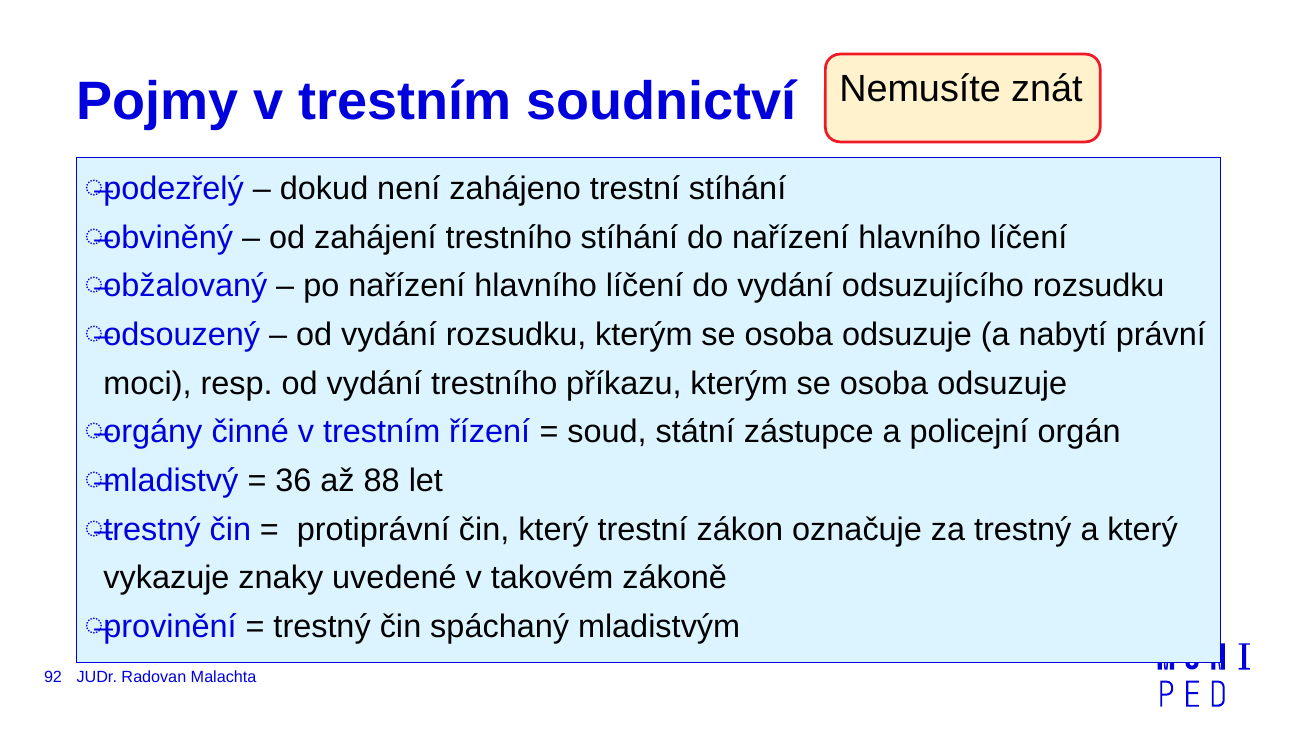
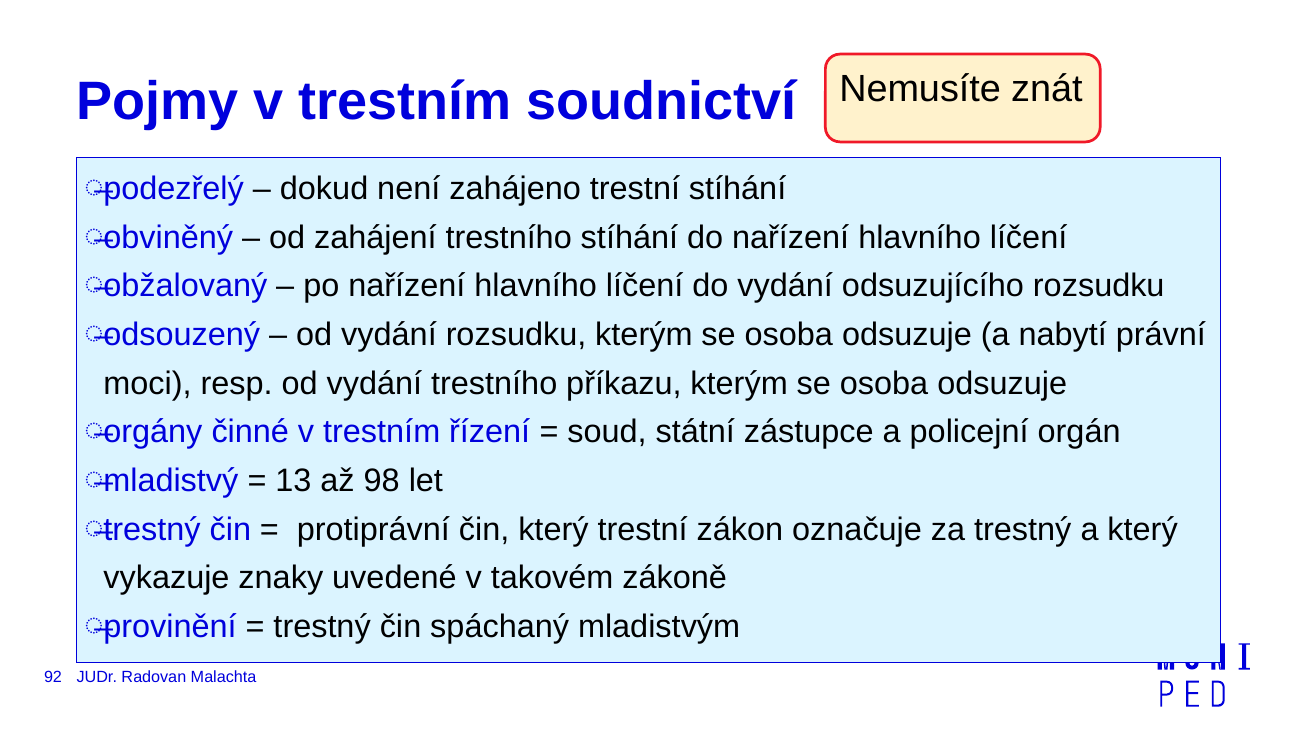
36: 36 -> 13 (293, 480)
88: 88 -> 98 (382, 480)
